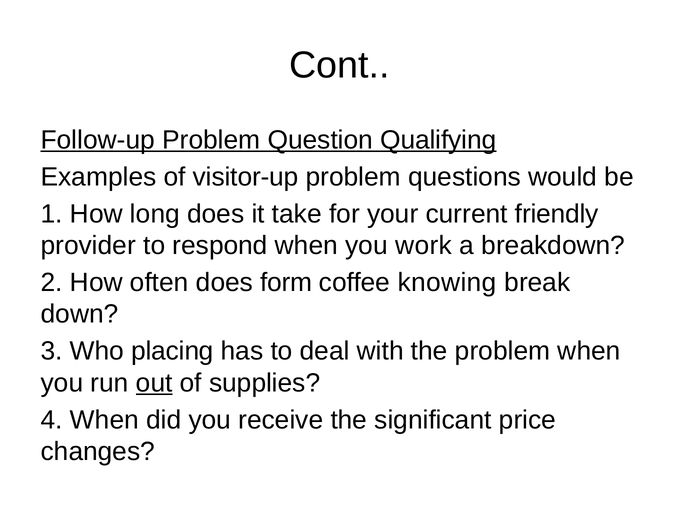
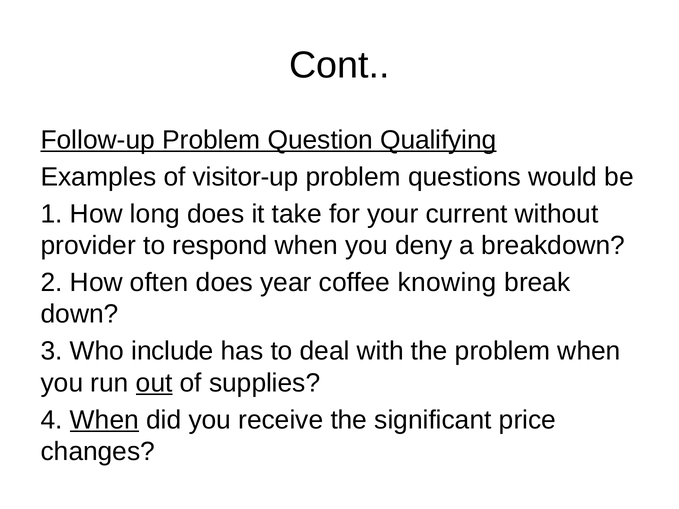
friendly: friendly -> without (557, 214)
work: work -> deny (424, 246)
form: form -> year (286, 283)
placing: placing -> include (173, 351)
When underline: none -> present (104, 420)
